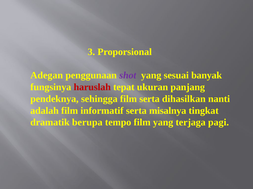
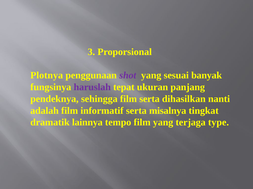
Adegan: Adegan -> Plotnya (47, 76)
haruslah colour: red -> purple (92, 87)
berupa: berupa -> lainnya (87, 123)
pagi: pagi -> type (219, 123)
